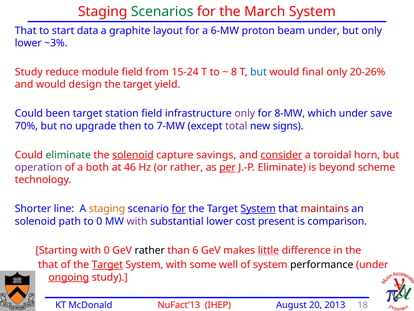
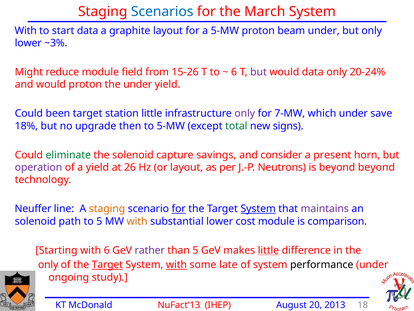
Scenarios colour: green -> blue (162, 12)
That: That -> With (26, 31)
a 6-MW: 6-MW -> 5-MW (225, 31)
Study: Study -> Might (29, 72)
15-24: 15-24 -> 15-26 (185, 72)
8: 8 -> 6 (234, 72)
but colour: blue -> purple (258, 72)
would final: final -> data (313, 72)
20-26%: 20-26% -> 20-24% (368, 72)
would design: design -> proton (85, 84)
target: target -> under (138, 84)
station field: field -> little (152, 113)
8-MW: 8-MW -> 7-MW (290, 113)
70%: 70% -> 18% (26, 126)
to 7-MW: 7-MW -> 5-MW (171, 126)
total colour: purple -> green (236, 126)
solenoid underline: present -> none (133, 155)
consider underline: present -> none (281, 155)
toroidal: toroidal -> present (332, 155)
a both: both -> yield (97, 167)
46: 46 -> 26 (130, 167)
or rather: rather -> layout (187, 167)
per underline: present -> none (227, 167)
J.-P Eliminate: Eliminate -> Neutrons (282, 167)
beyond scheme: scheme -> beyond (376, 167)
Shorter: Shorter -> Neuffer (33, 209)
maintains colour: red -> purple (325, 209)
to 0: 0 -> 5 (99, 221)
with colour: purple -> orange (137, 221)
cost present: present -> module (276, 221)
with 0: 0 -> 6 (107, 250)
rather colour: black -> purple (150, 250)
than 6: 6 -> 5 (195, 250)
that: that -> only (48, 264)
with underline: none -> present (176, 264)
well: well -> late (228, 264)
ongoing underline: present -> none (69, 277)
